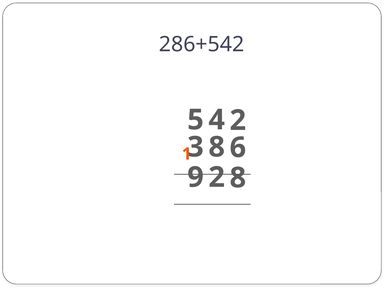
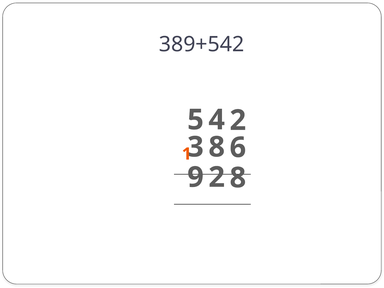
286+542: 286+542 -> 389+542 (202, 44)
